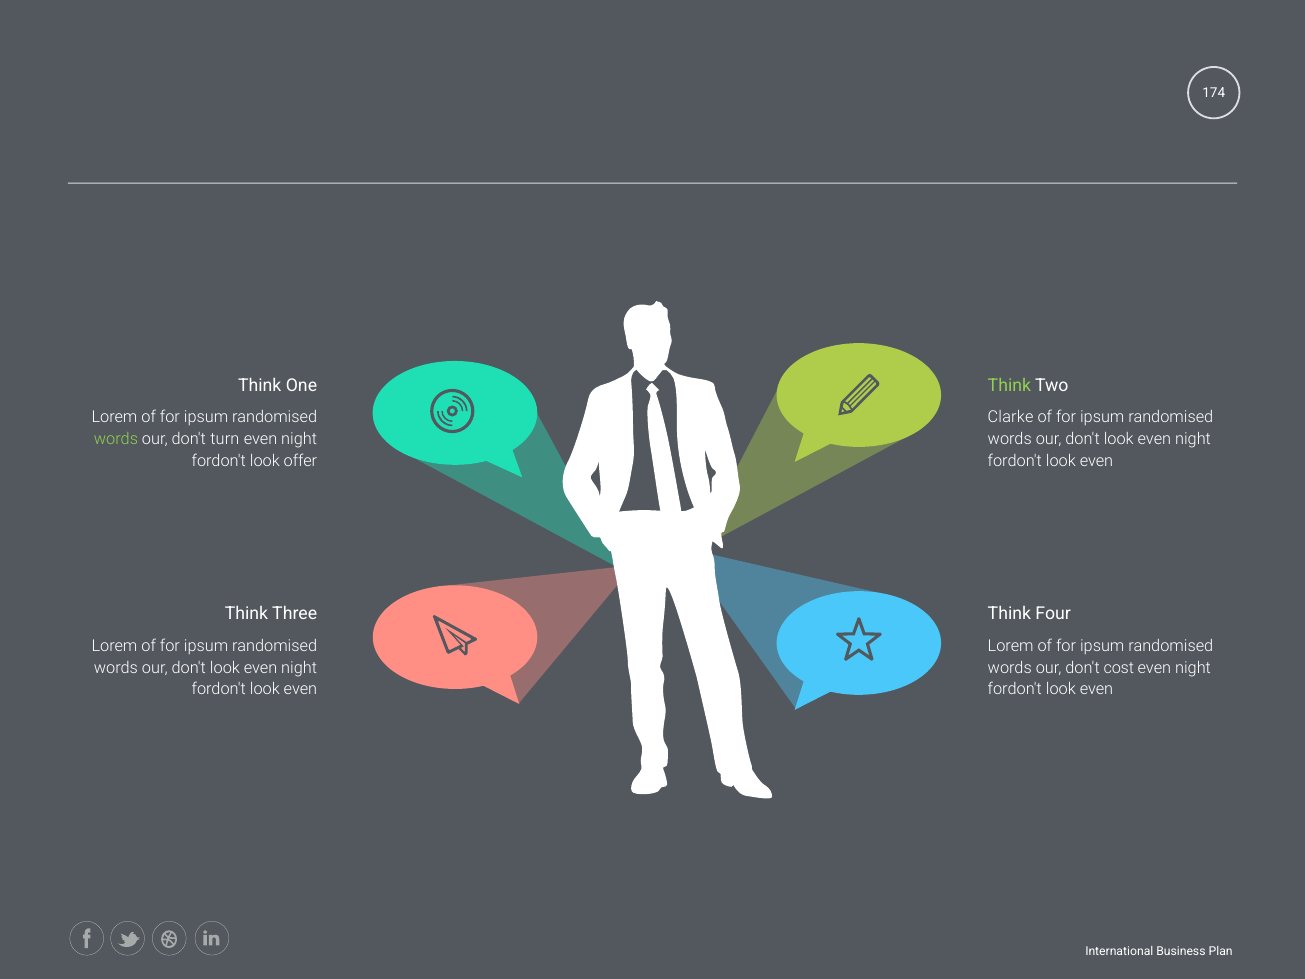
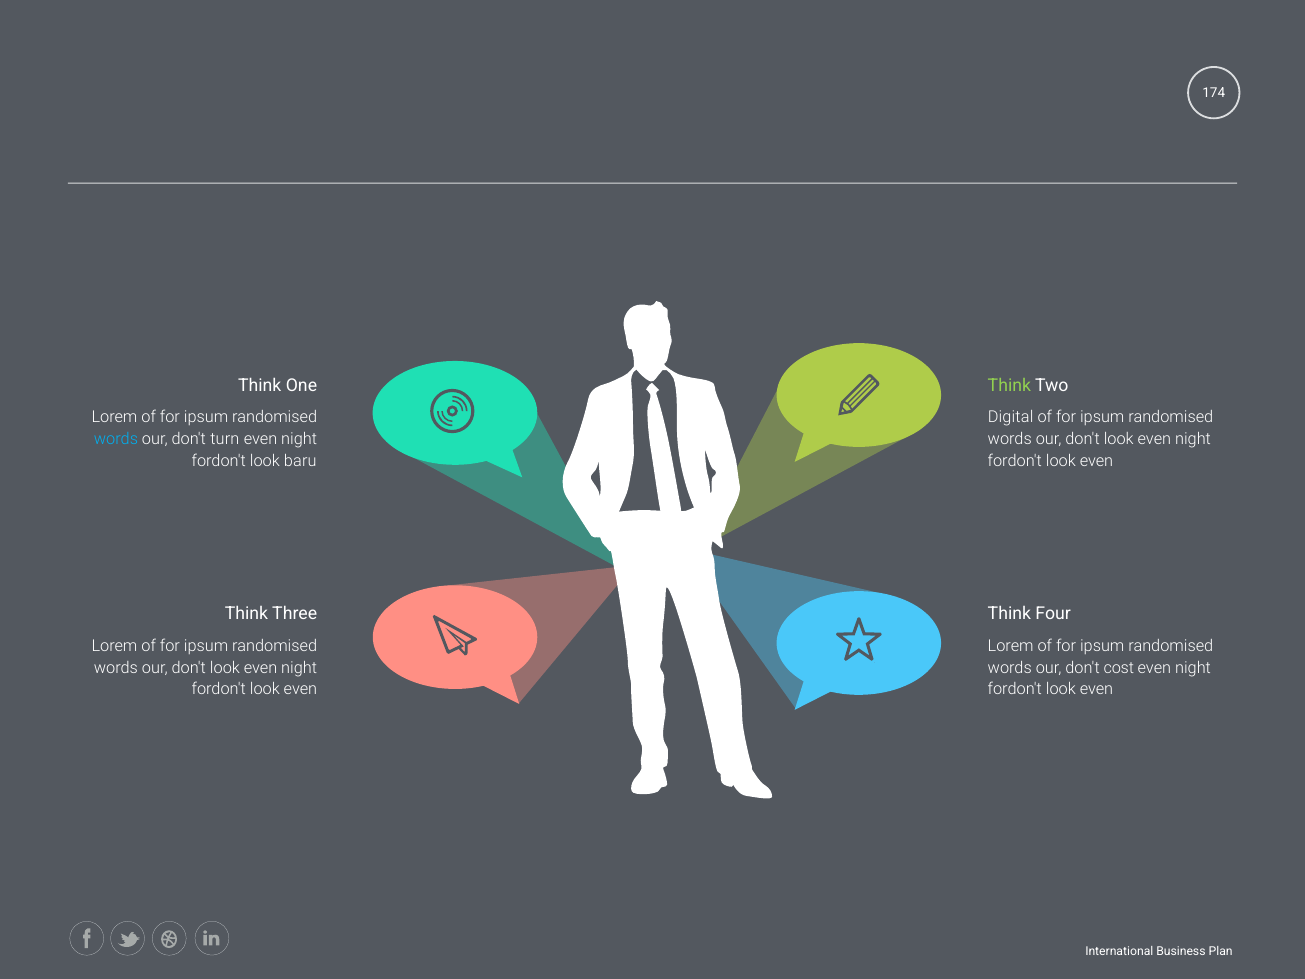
Clarke: Clarke -> Digital (1011, 418)
words colour: light green -> light blue (116, 439)
offer: offer -> baru (300, 461)
